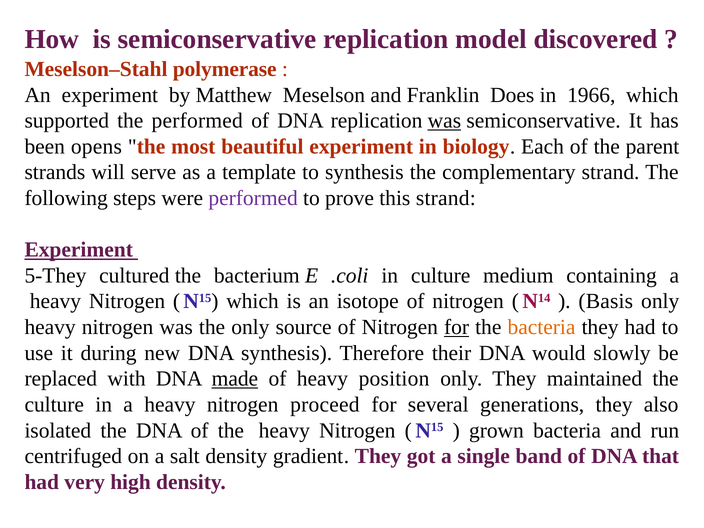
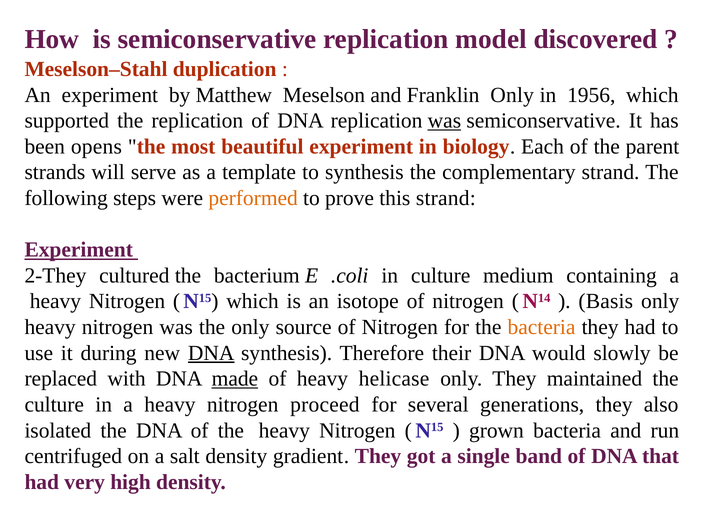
polymerase: polymerase -> duplication (225, 69)
Franklin Does: Does -> Only (512, 95)
1966: 1966 -> 1956 (591, 95)
the performed: performed -> replication (197, 121)
performed colour: purple -> orange (253, 198)
5-They: 5-They -> 2-They (55, 276)
for underline: present -> none (457, 327)
DNA underline: none -> present (211, 353)
position: position -> helicase (394, 379)
